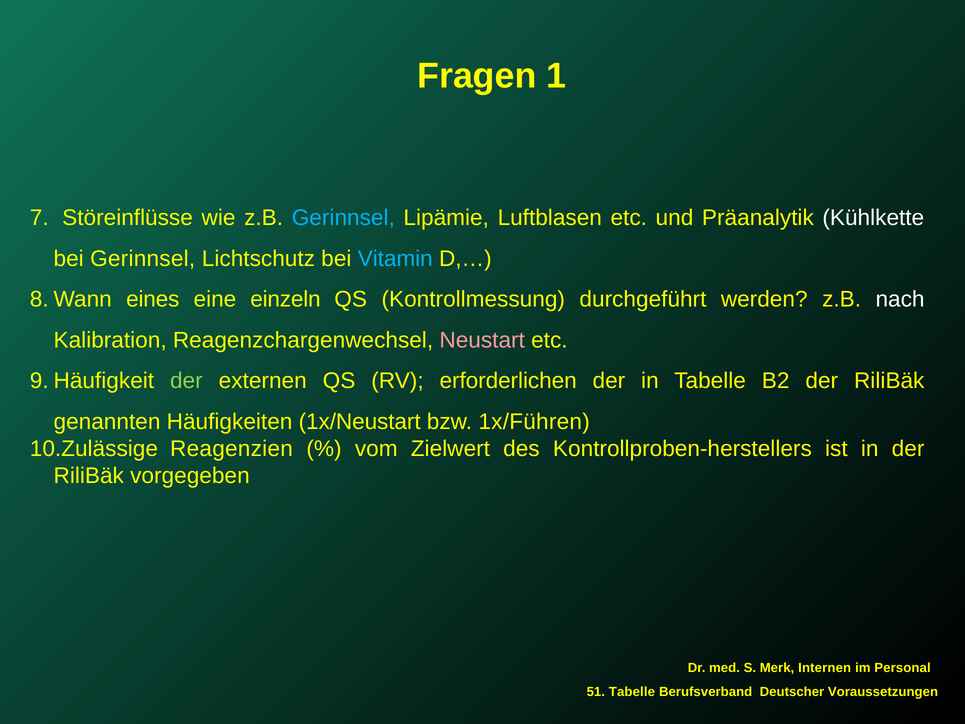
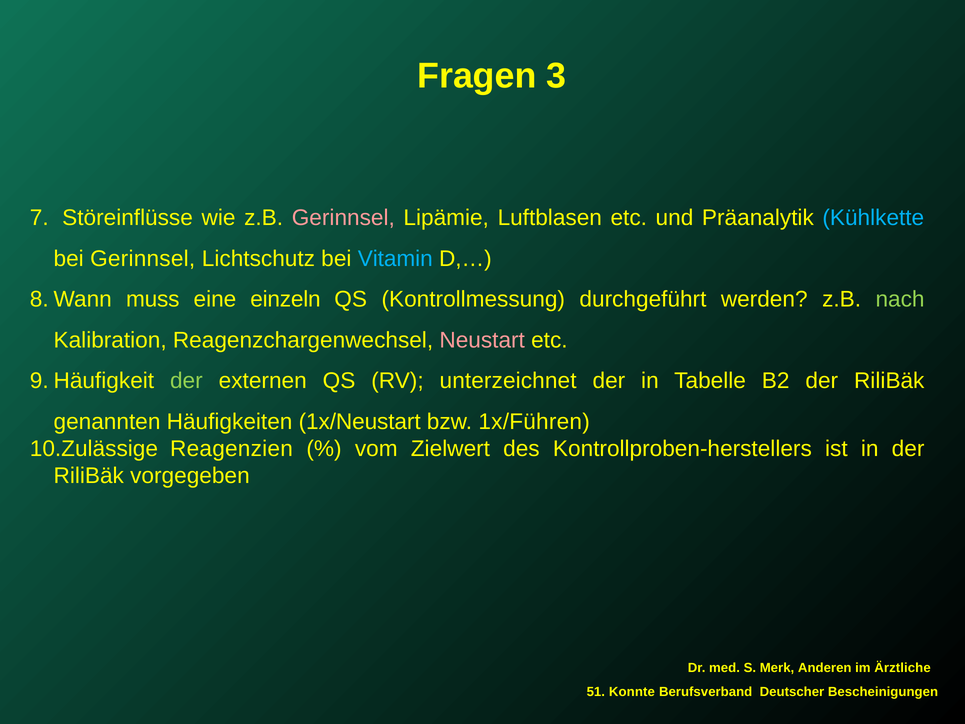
1: 1 -> 3 (556, 76)
Gerinnsel colour: light blue -> pink (343, 218)
Kühlkette colour: white -> light blue (873, 218)
eines: eines -> muss (153, 299)
nach colour: white -> light green (900, 299)
erforderlichen: erforderlichen -> unterzeichnet (508, 381)
Internen: Internen -> Anderen (825, 668)
Personal: Personal -> Ärztliche (903, 668)
51 Tabelle: Tabelle -> Konnte (632, 692)
Voraussetzungen: Voraussetzungen -> Bescheinigungen (883, 692)
